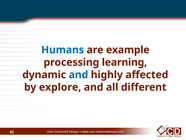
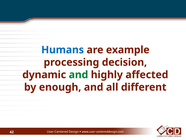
learning: learning -> decision (124, 62)
and colour: blue -> green (78, 74)
explore: explore -> enough (60, 87)
